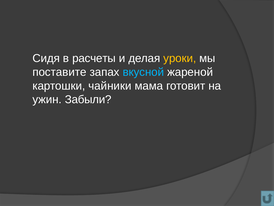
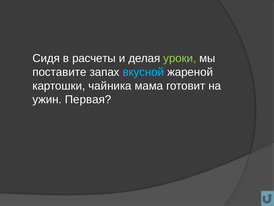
уроки colour: yellow -> light green (180, 58)
чайники: чайники -> чайника (110, 86)
Забыли: Забыли -> Первая (88, 99)
